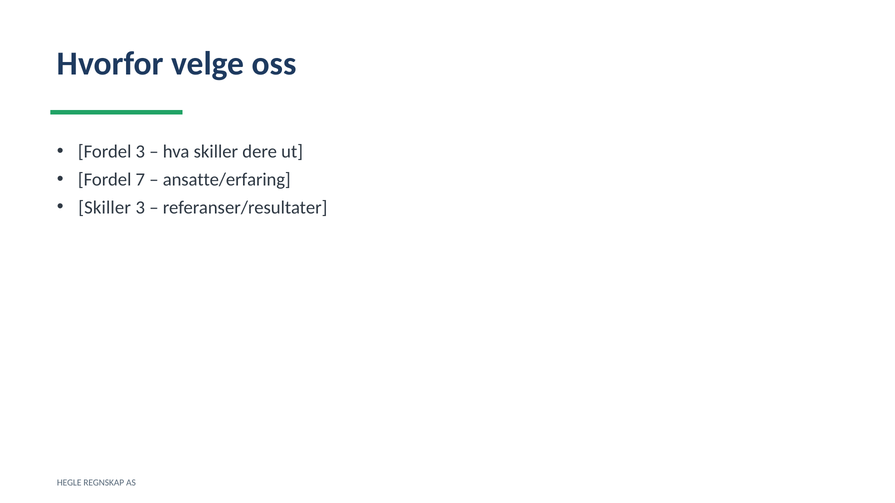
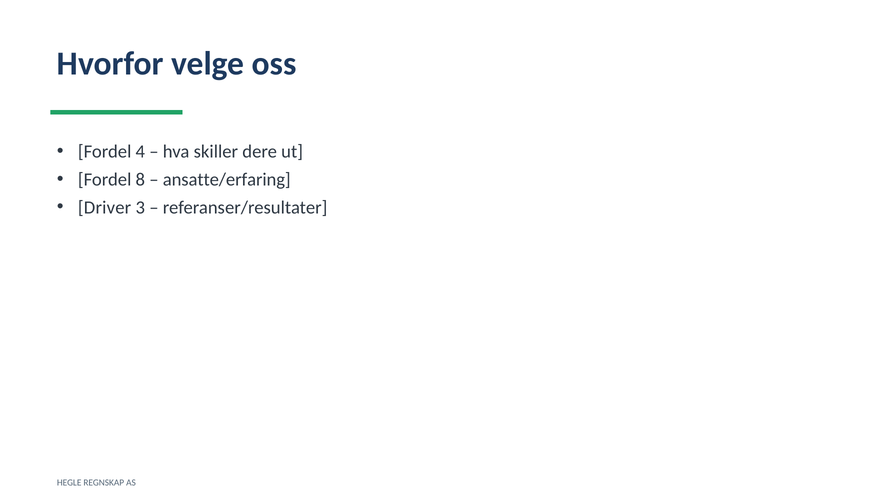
Fordel 3: 3 -> 4 (140, 152)
7: 7 -> 8 (140, 180)
Skiller: Skiller -> Driver (105, 208)
